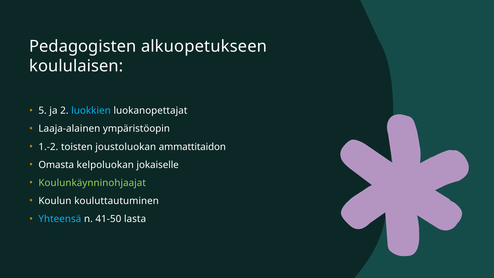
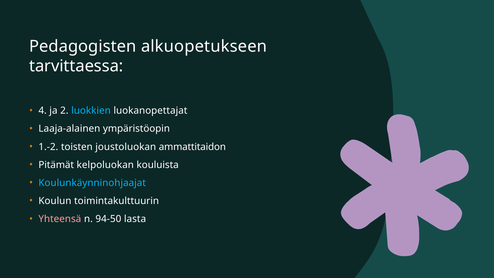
koululaisen: koululaisen -> tarvittaessa (76, 66)
5: 5 -> 4 (43, 111)
Omasta: Omasta -> Pitämät (56, 165)
jokaiselle: jokaiselle -> kouluista (158, 165)
Koulunkäynninohjaajat colour: light green -> light blue (92, 183)
kouluttautuminen: kouluttautuminen -> toimintakulttuurin (117, 201)
Yhteensä colour: light blue -> pink (60, 219)
41-50: 41-50 -> 94-50 (108, 219)
